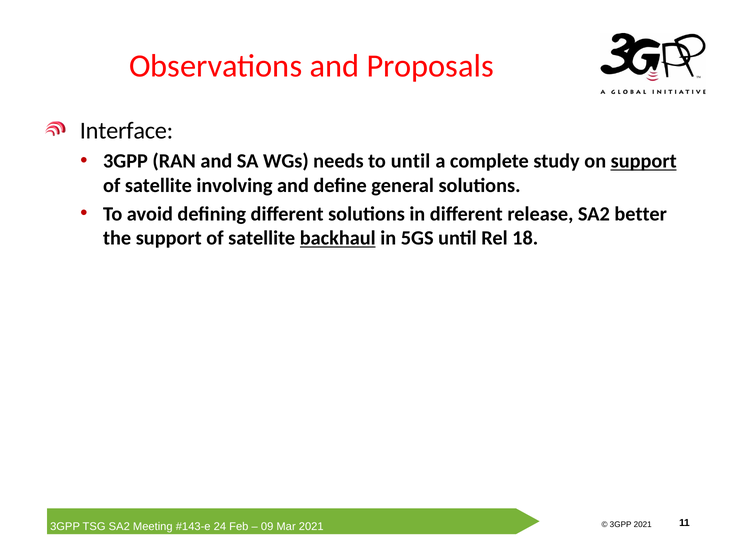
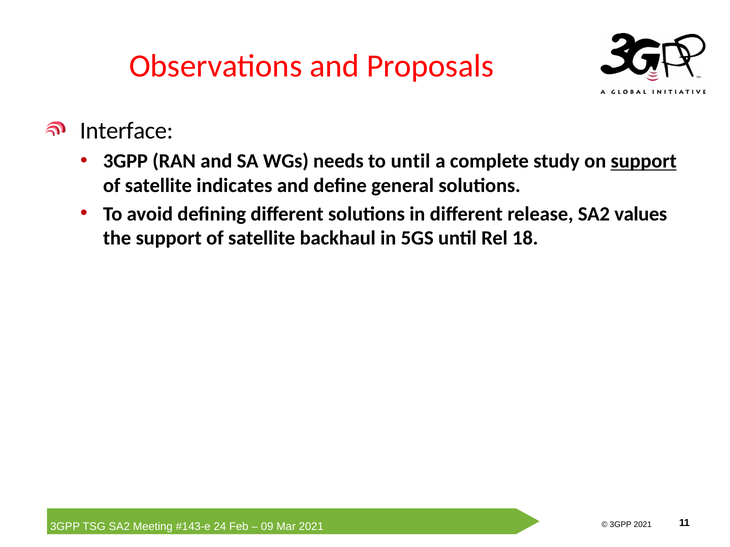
involving: involving -> indicates (234, 186)
better: better -> values (641, 214)
backhaul underline: present -> none (338, 238)
